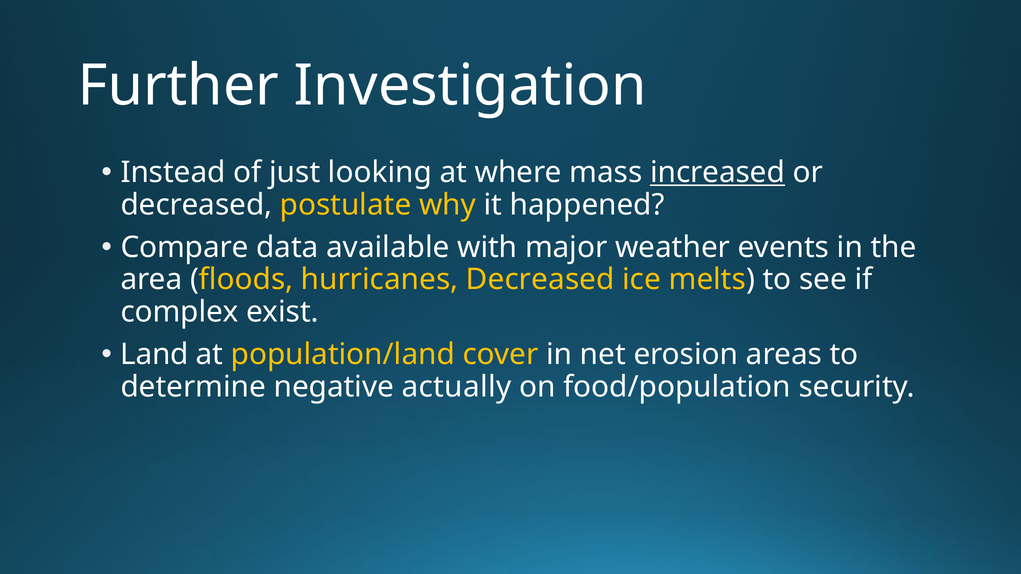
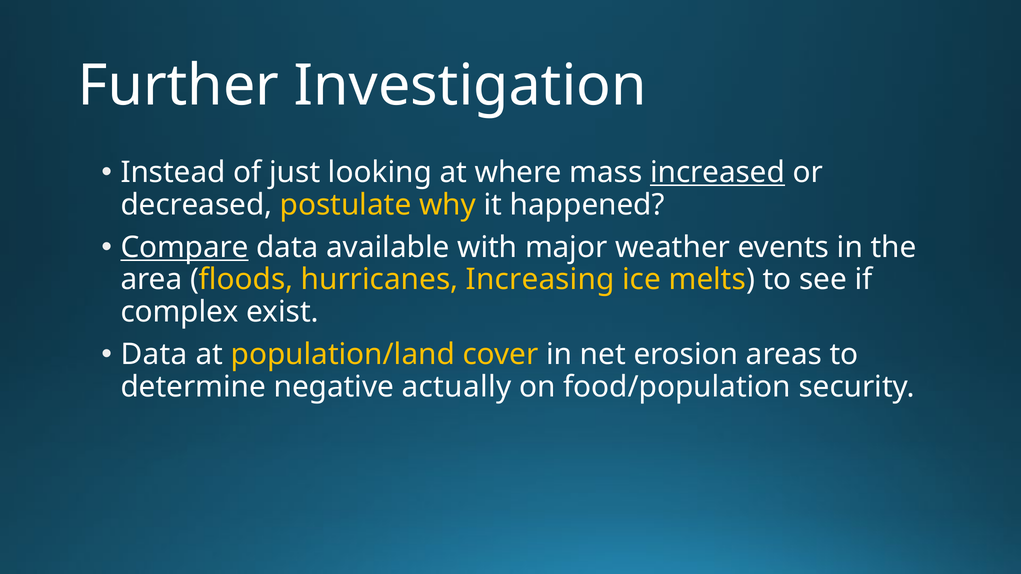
Compare underline: none -> present (185, 248)
hurricanes Decreased: Decreased -> Increasing (540, 280)
Land: Land -> Data (154, 355)
